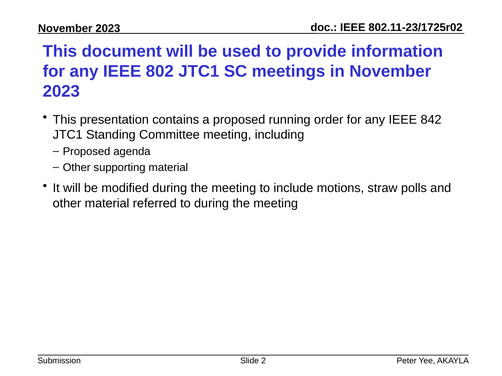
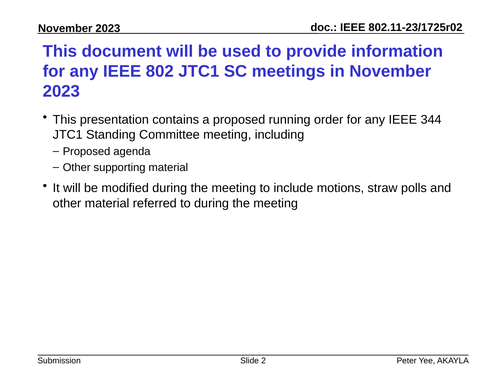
842: 842 -> 344 (431, 120)
